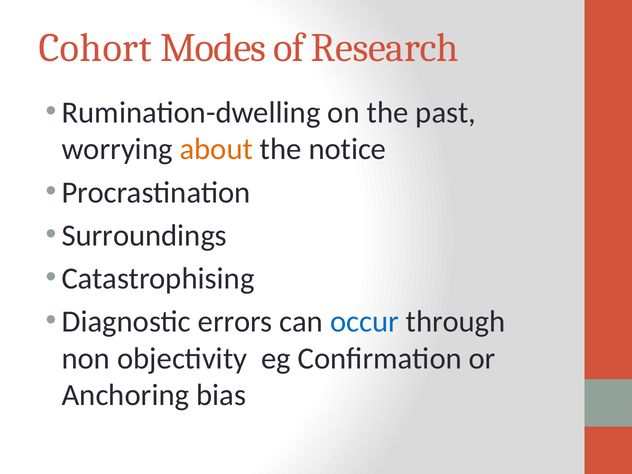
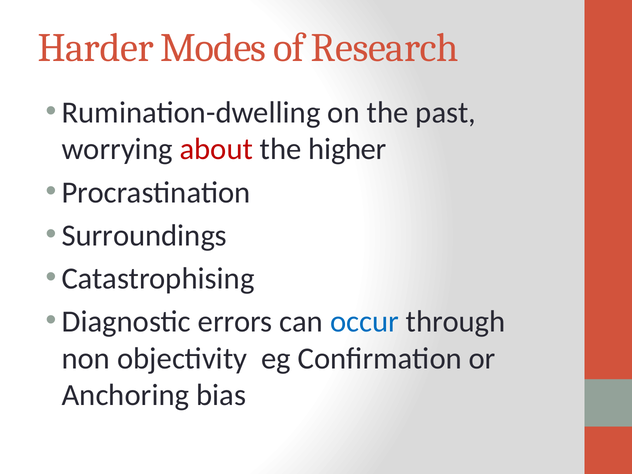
Cohort: Cohort -> Harder (96, 48)
about colour: orange -> red (216, 149)
notice: notice -> higher (348, 149)
